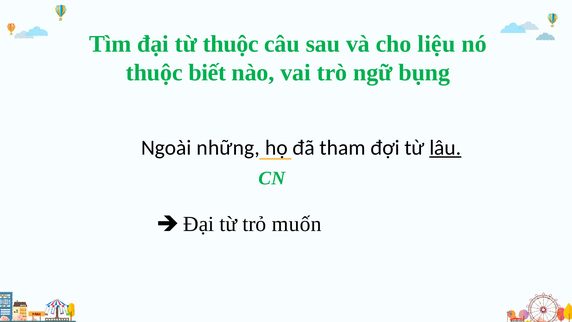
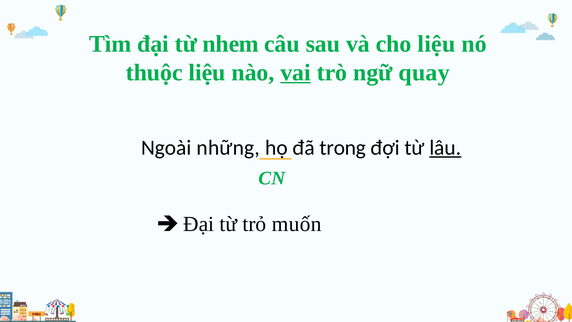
từ thuộc: thuộc -> nhem (231, 44)
thuộc biết: biết -> liệu (207, 72)
vai underline: none -> present (296, 72)
bụng: bụng -> quay (424, 72)
tham: tham -> trong (343, 148)
